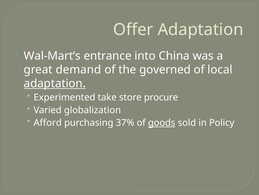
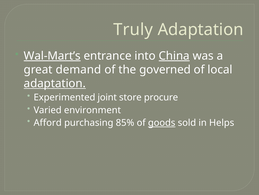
Offer: Offer -> Truly (133, 29)
Wal-Mart’s underline: none -> present (52, 56)
China underline: none -> present (174, 56)
take: take -> joint (107, 97)
globalization: globalization -> environment (92, 110)
37%: 37% -> 85% (125, 122)
Policy: Policy -> Helps (222, 122)
